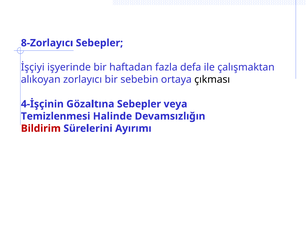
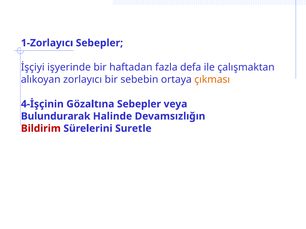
8-Zorlayıcı: 8-Zorlayıcı -> 1-Zorlayıcı (47, 43)
çıkması colour: black -> orange (212, 80)
Temizlenmesi: Temizlenmesi -> Bulundurarak (56, 116)
Ayırımı: Ayırımı -> Suretle (133, 129)
